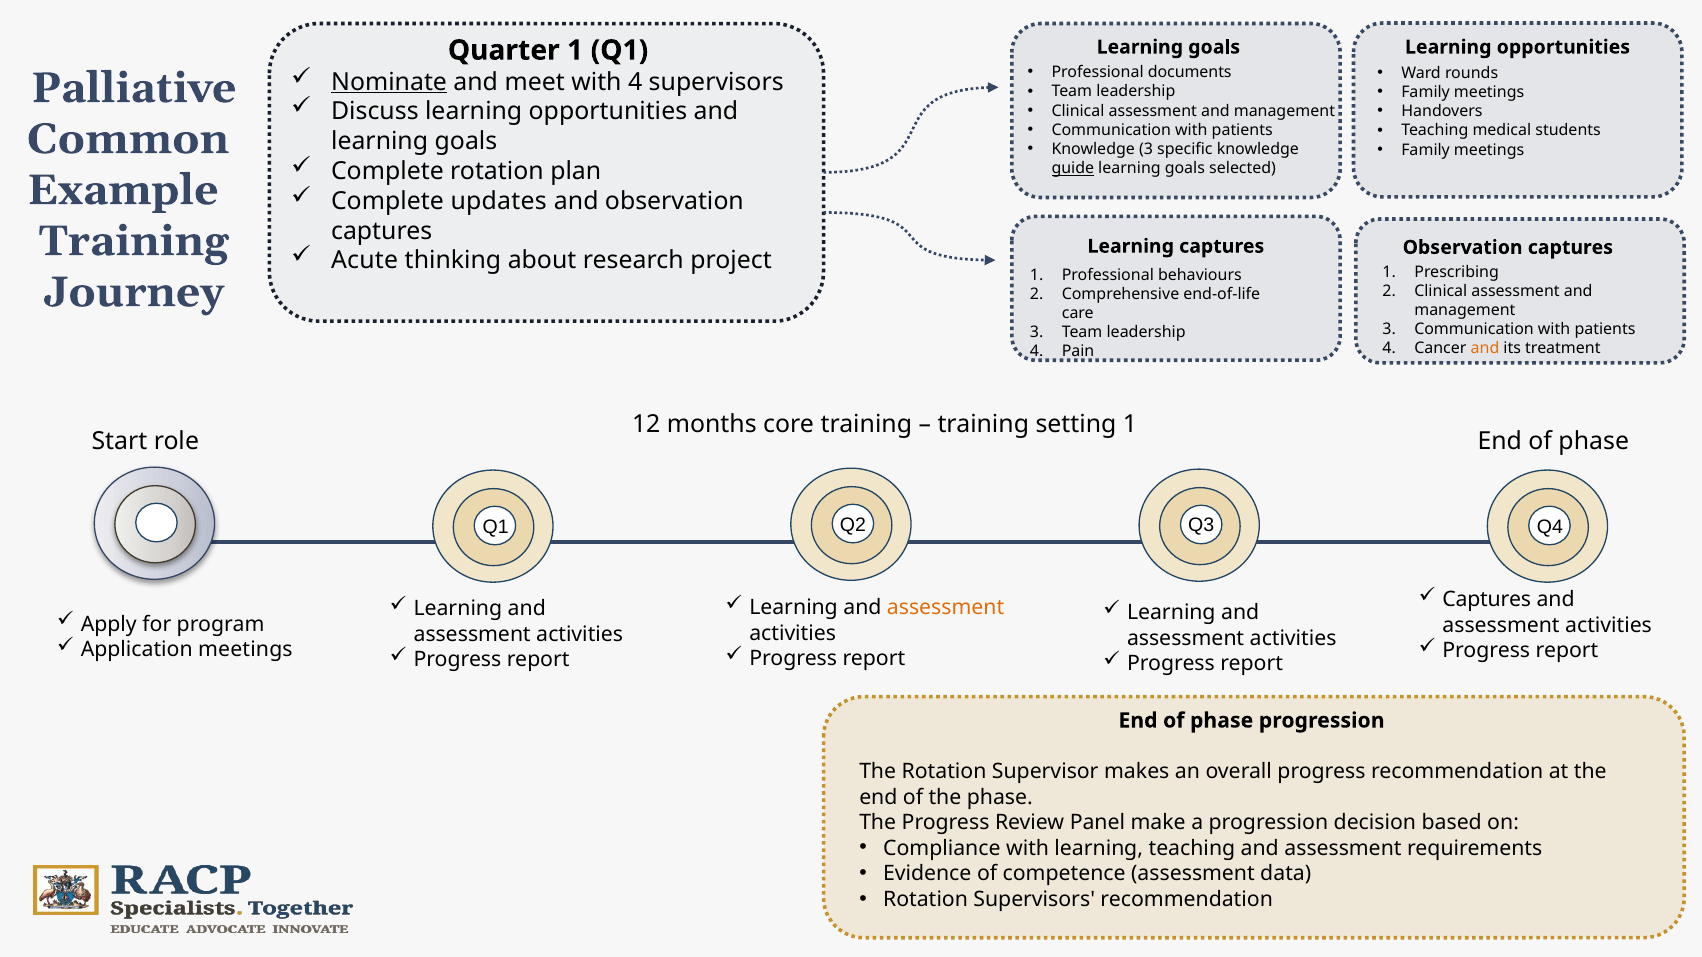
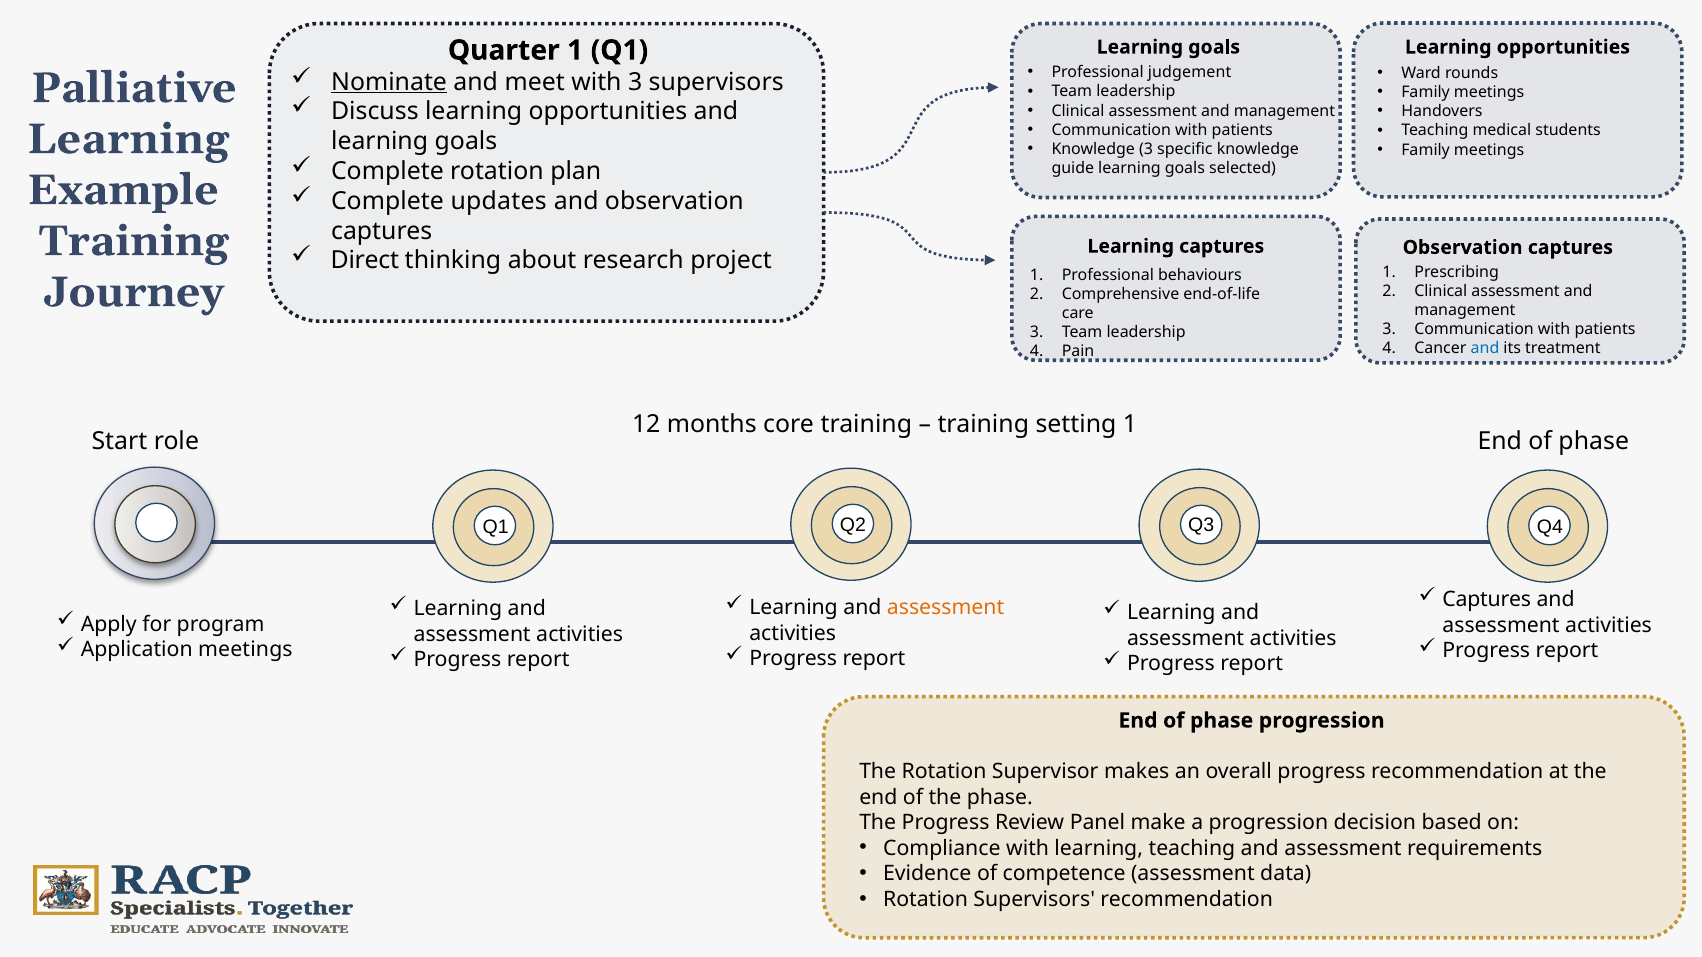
documents: documents -> judgement (1190, 72)
with 4: 4 -> 3 (635, 82)
Common: Common -> Learning (128, 139)
guide underline: present -> none (1073, 168)
Acute: Acute -> Direct (365, 261)
and colour: orange -> blue (1485, 349)
